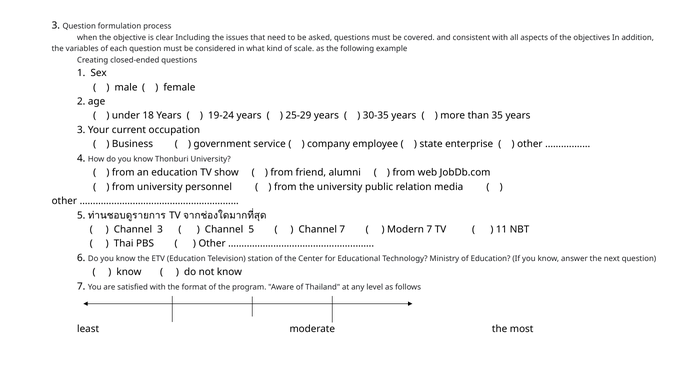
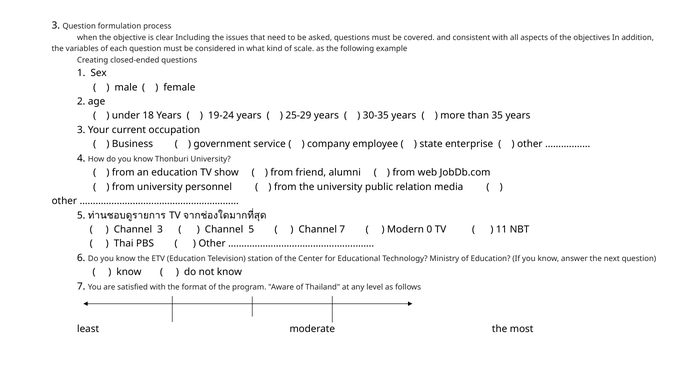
Modern 7: 7 -> 0 (429, 230)
